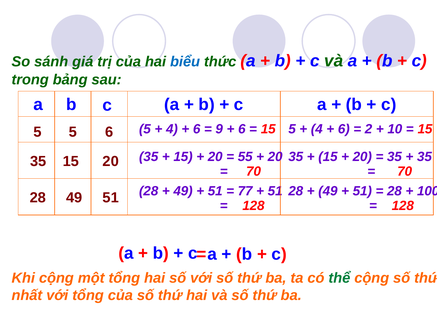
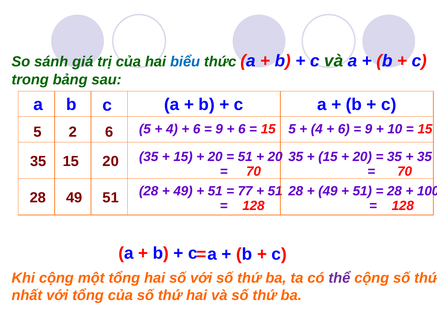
2: 2 -> 9 (369, 129)
5 5: 5 -> 2 (73, 132)
55: 55 -> 51 (245, 157)
thể colour: green -> purple (339, 278)
